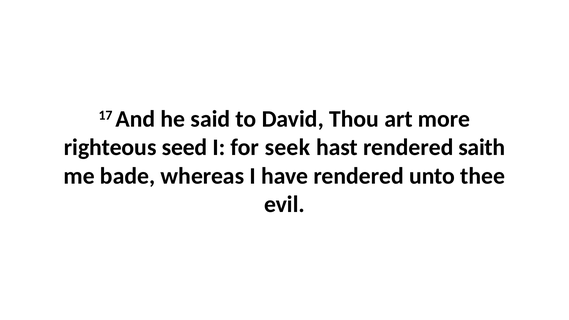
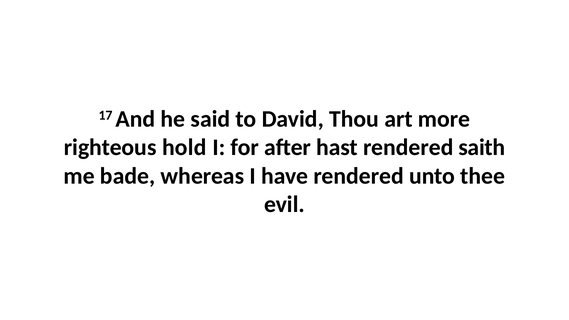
seed: seed -> hold (184, 147)
seek: seek -> after (288, 147)
